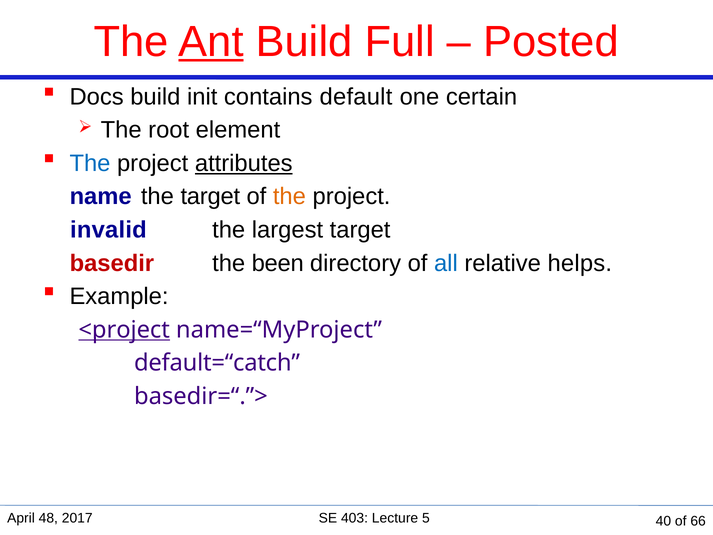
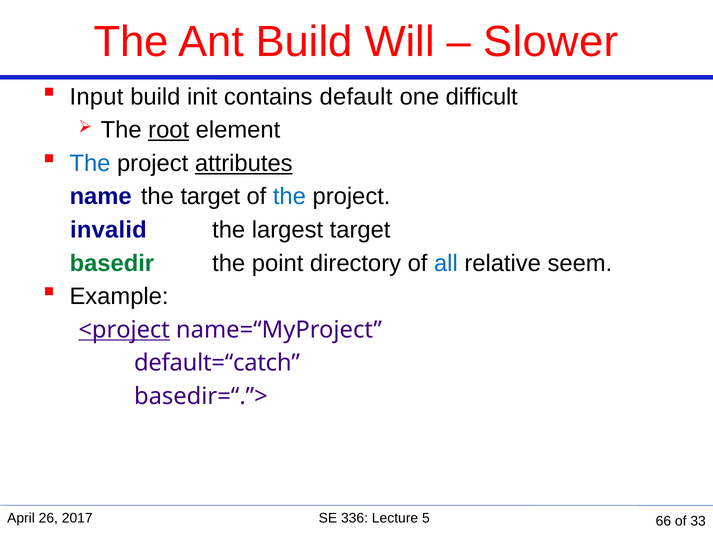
Ant underline: present -> none (211, 42)
Full: Full -> Will (400, 42)
Posted: Posted -> Slower (551, 42)
Docs: Docs -> Input (96, 97)
certain: certain -> difficult (482, 97)
root underline: none -> present (169, 130)
the colour: orange -> blue (289, 197)
basedir colour: red -> green (112, 263)
been: been -> point (278, 263)
helps: helps -> seem (580, 263)
48: 48 -> 26 (48, 518)
403: 403 -> 336 (354, 518)
40: 40 -> 66 (663, 521)
66: 66 -> 33 (698, 521)
